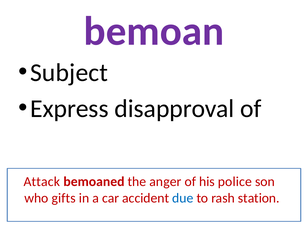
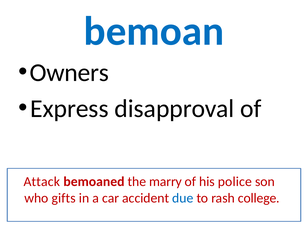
bemoan colour: purple -> blue (154, 31)
Subject: Subject -> Owners (69, 73)
anger: anger -> marry (166, 182)
station: station -> college (259, 198)
